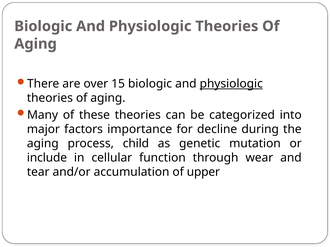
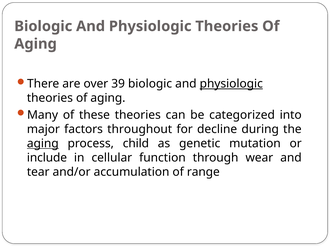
15: 15 -> 39 (118, 84)
importance: importance -> throughout (140, 129)
aging underline: none -> present (43, 144)
upper: upper -> range (203, 172)
